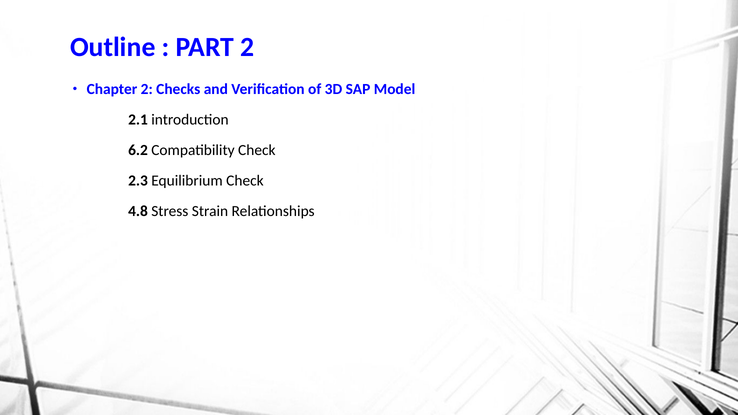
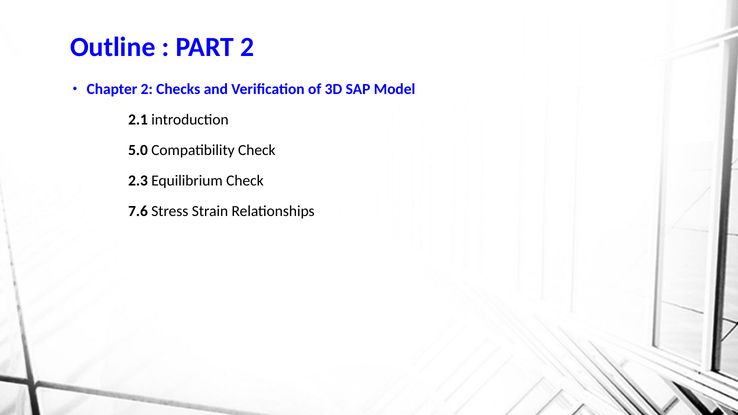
6.2: 6.2 -> 5.0 (138, 150)
4.8: 4.8 -> 7.6 (138, 211)
